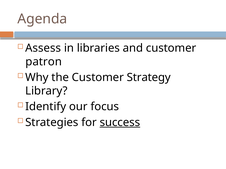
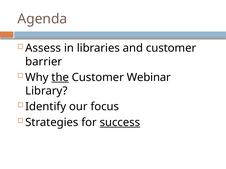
patron: patron -> barrier (44, 62)
the underline: none -> present (60, 78)
Strategy: Strategy -> Webinar (149, 78)
